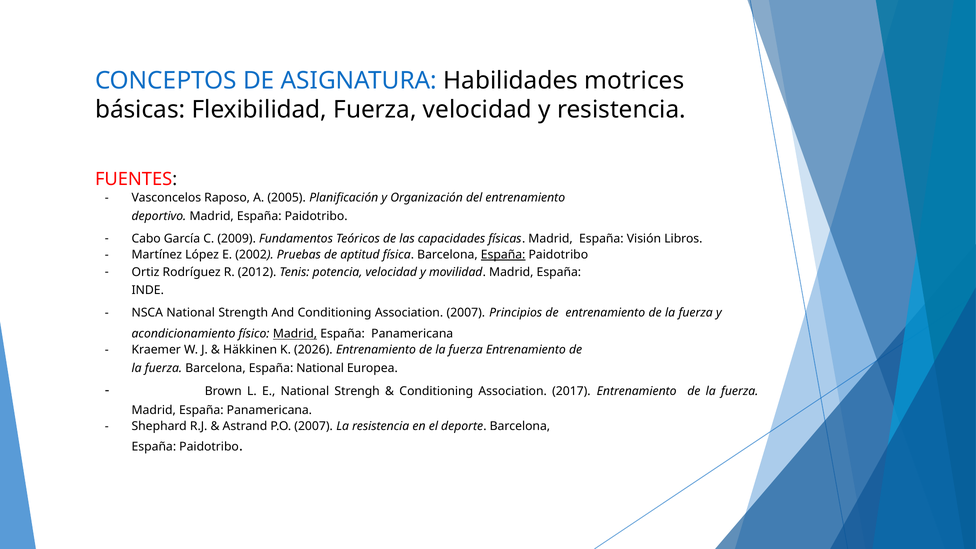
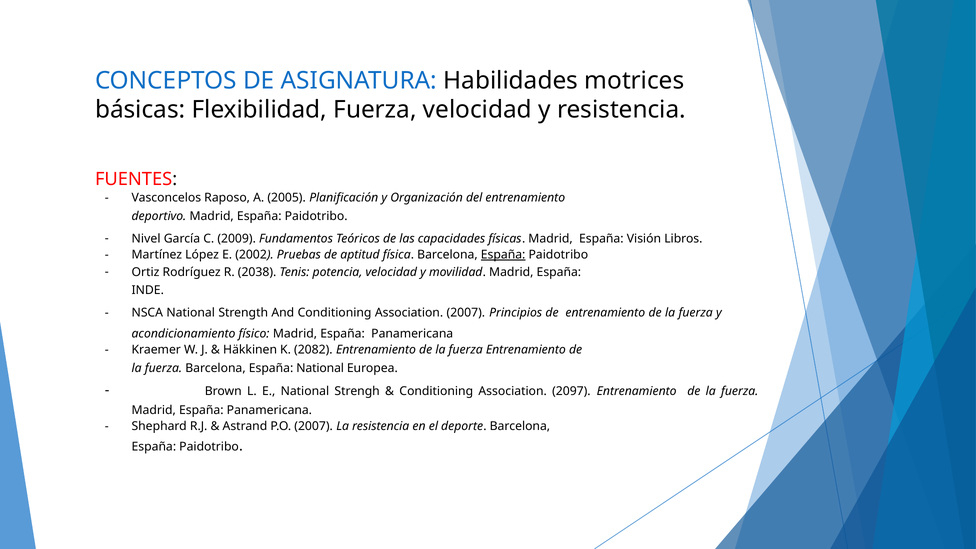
Cabo: Cabo -> Nivel (146, 239)
2012: 2012 -> 2038 (257, 272)
Madrid underline: present -> none (295, 334)
2026: 2026 -> 2082 (313, 350)
2017: 2017 -> 2097 (571, 391)
